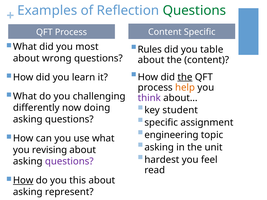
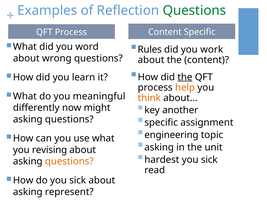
most: most -> word (87, 47)
table: table -> work (212, 50)
challenging: challenging -> meaningful (99, 96)
think colour: purple -> orange (149, 98)
doing: doing -> might (97, 108)
student: student -> another (180, 110)
feel: feel -> sick (209, 160)
questions colour: purple -> orange (69, 162)
How underline: present -> none (23, 181)
do you this: this -> sick (78, 181)
